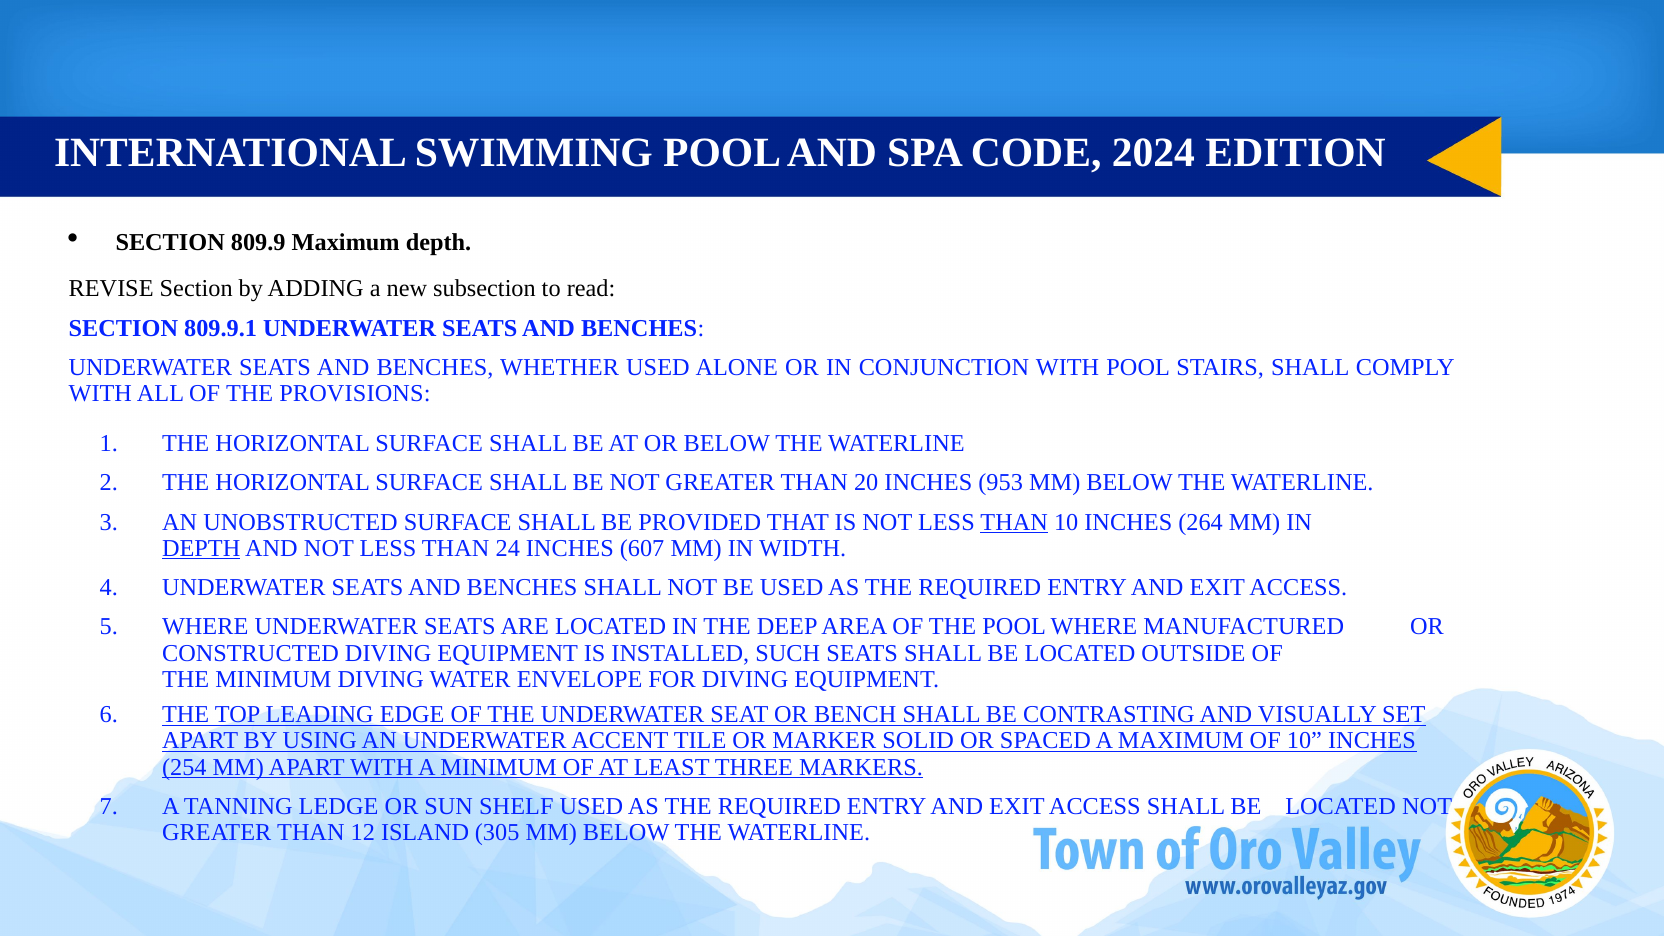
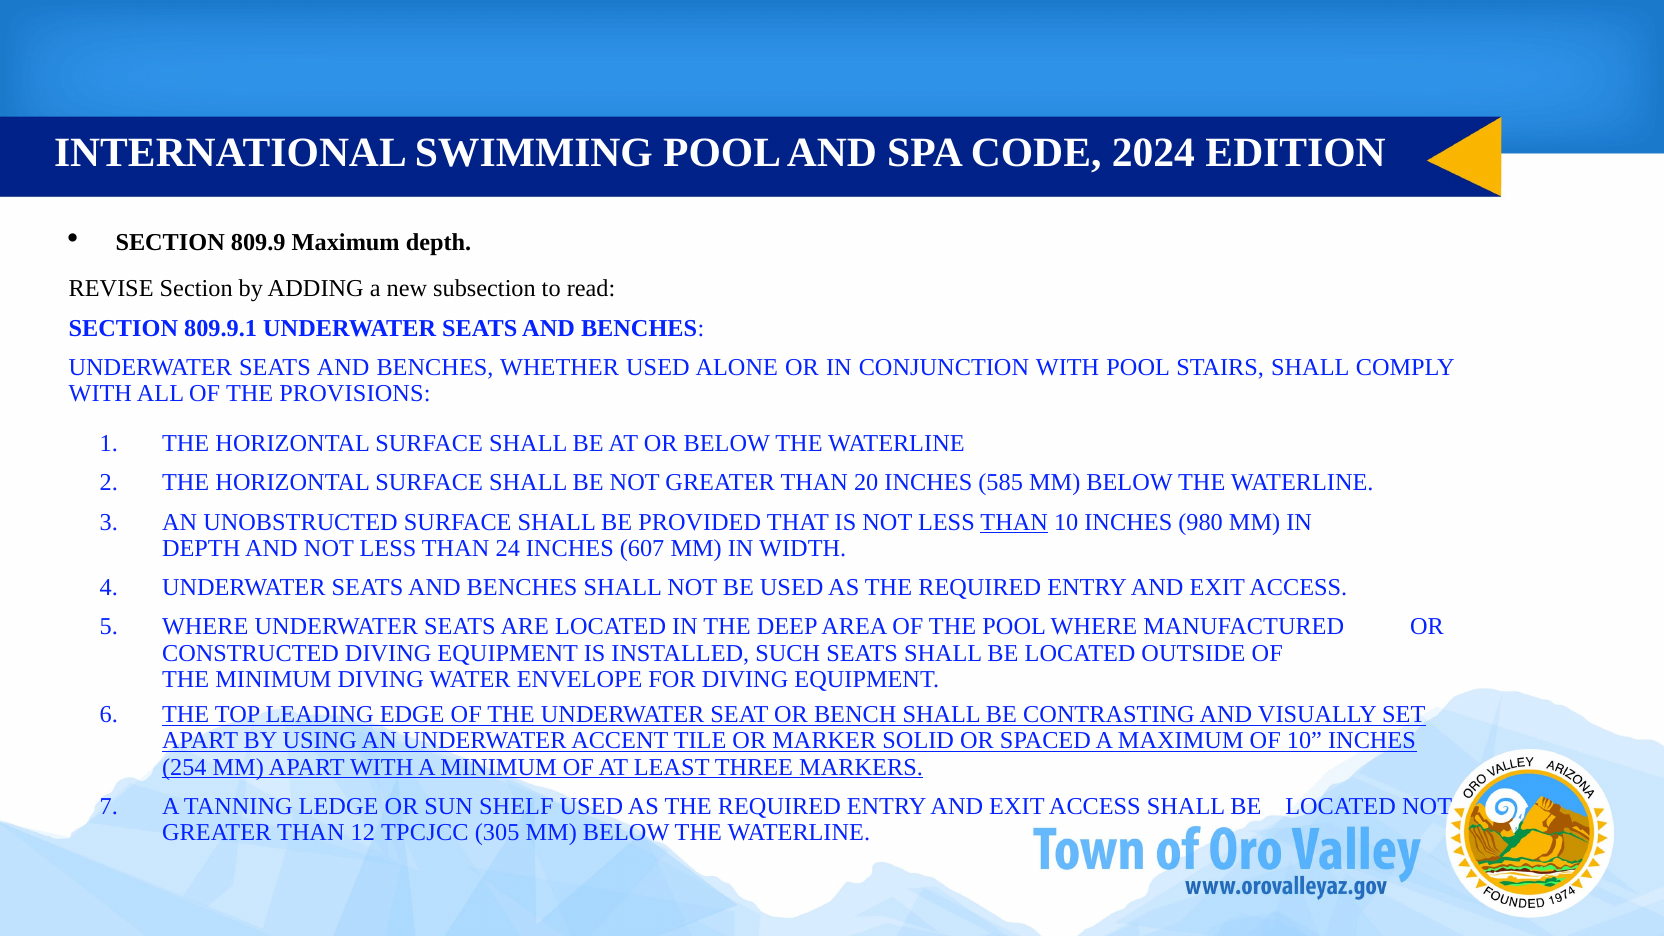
953: 953 -> 585 (1001, 483)
264: 264 -> 980 (1201, 522)
DEPTH underline: present -> none (201, 548)
ISLAND: ISLAND -> TPCJCC (425, 833)
